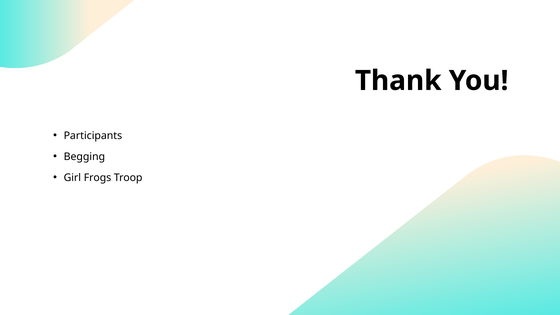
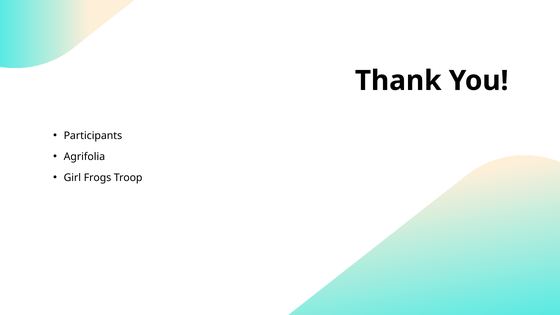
Begging: Begging -> Agrifolia (84, 157)
